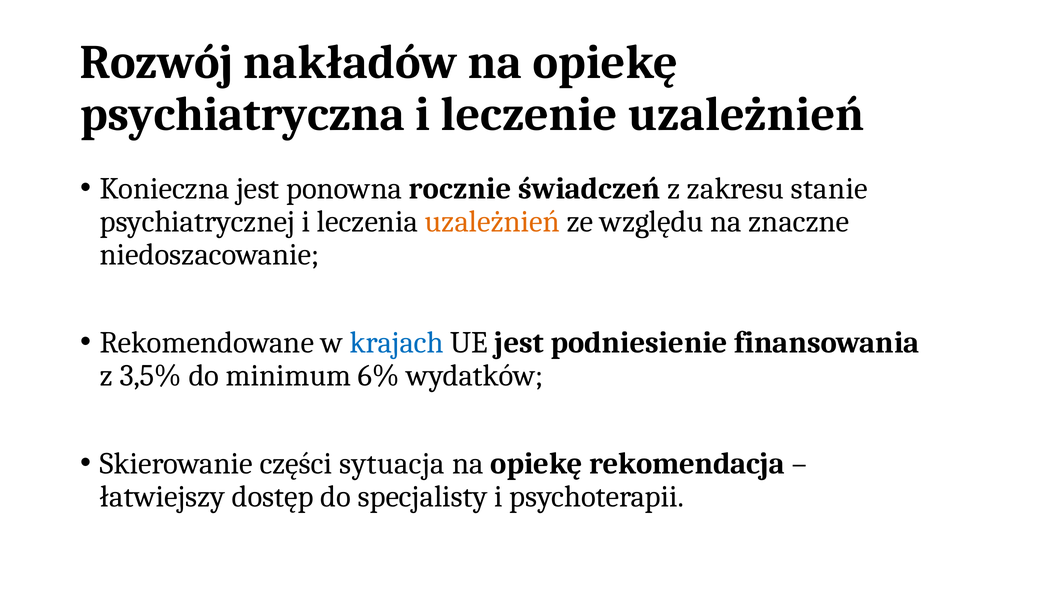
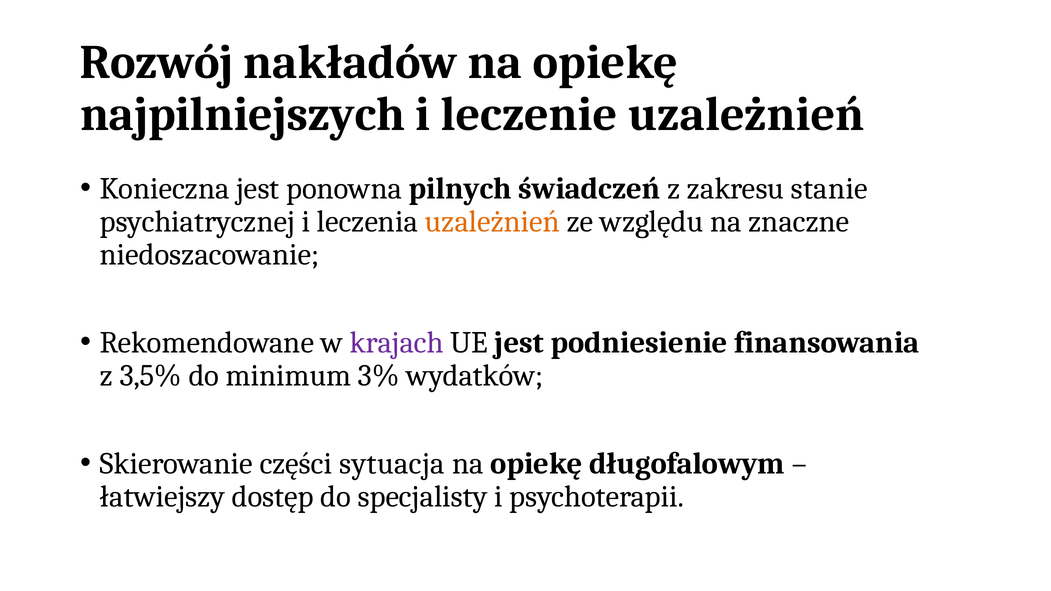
psychiatryczna: psychiatryczna -> najpilniejszych (243, 114)
rocznie: rocznie -> pilnych (460, 188)
krajach colour: blue -> purple (397, 343)
6%: 6% -> 3% (379, 376)
rekomendacja: rekomendacja -> długofalowym (687, 464)
